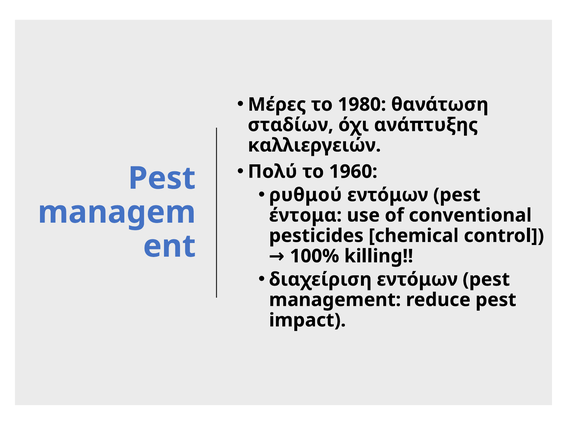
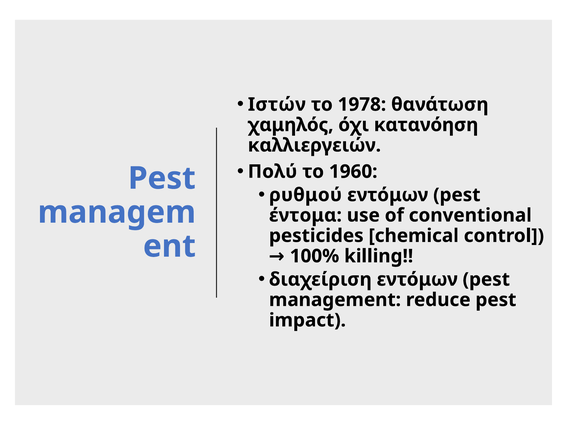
Μέρες: Μέρες -> Ιστών (277, 105)
1980: 1980 -> 1978 (362, 105)
σταδίων: σταδίων -> χαμηλός (291, 125)
ανάπτυξης: ανάπτυξης -> κατανόηση (426, 125)
